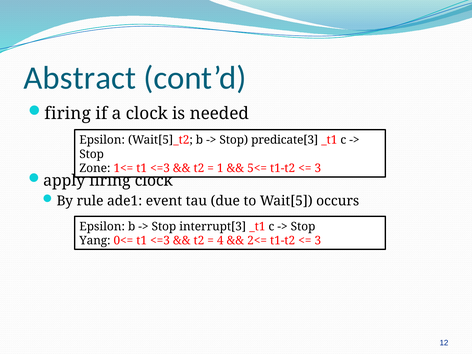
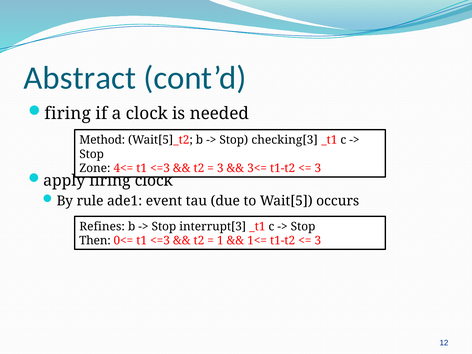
Epsilon: Epsilon -> Method (102, 140)
predicate[3: predicate[3 -> checking[3 (285, 140)
1<=: 1<= -> 4<= (123, 168)
1: 1 -> 3 (220, 168)
5<=: 5<= -> 3<= (257, 168)
Epsilon: Epsilon -> Refines (102, 227)
Yang: Yang -> Then (95, 241)
4: 4 -> 1 (220, 241)
2<=: 2<= -> 1<= (257, 241)
